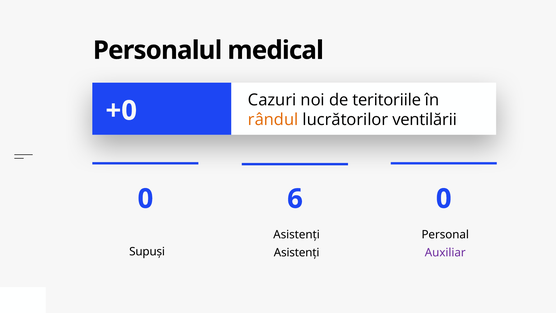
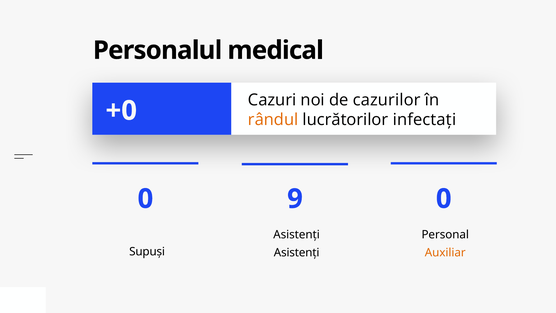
teritoriile: teritoriile -> cazurilor (387, 100)
ventilării: ventilării -> infectați (424, 120)
6: 6 -> 9 (295, 199)
Auxiliar colour: purple -> orange (445, 252)
